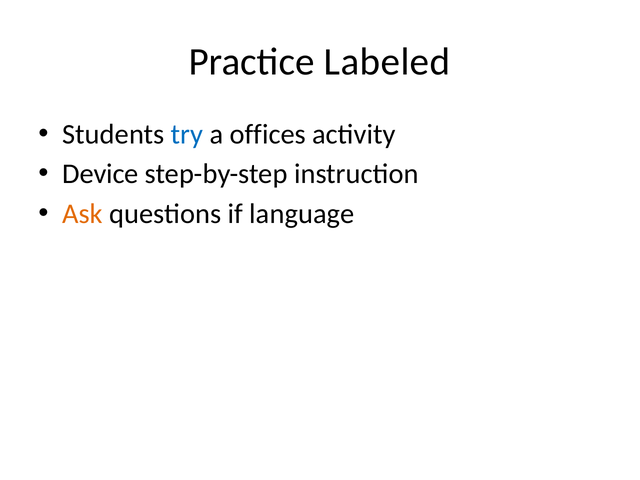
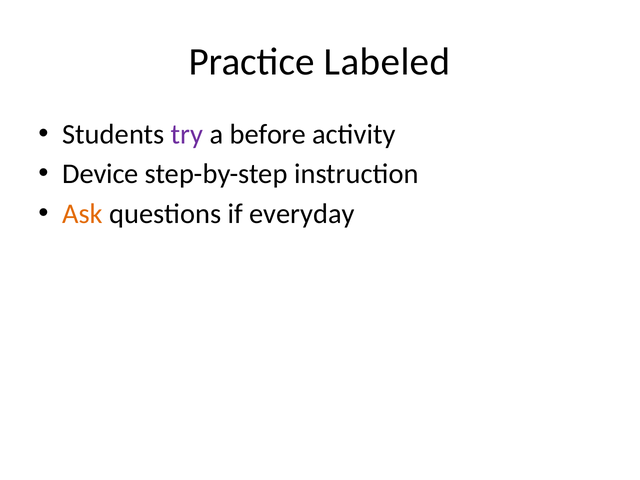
try colour: blue -> purple (187, 134)
offices: offices -> before (268, 134)
language: language -> everyday (302, 214)
